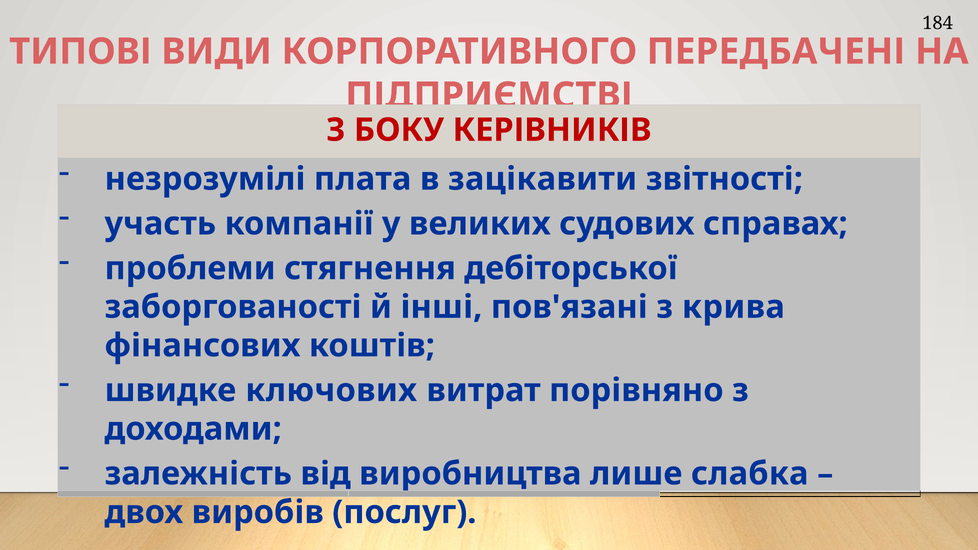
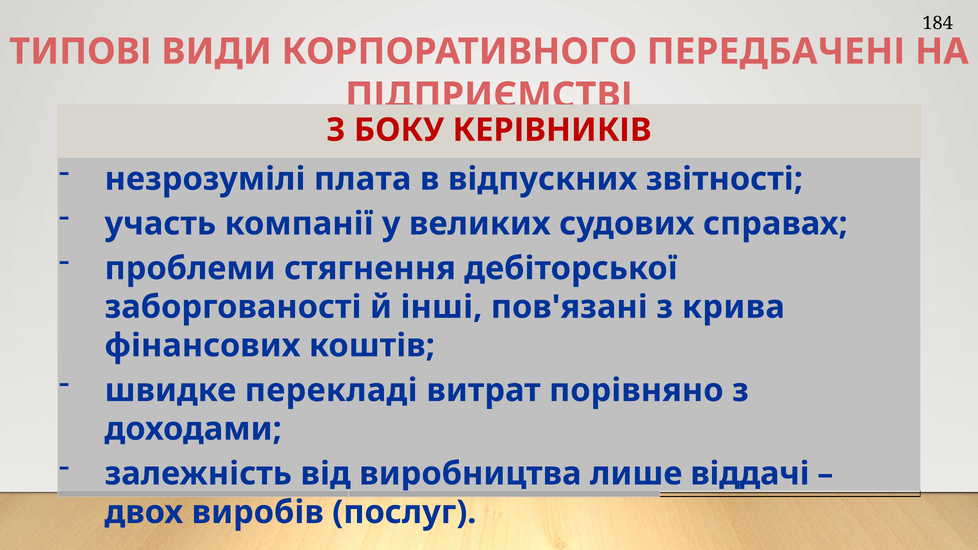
зацікавити: зацікавити -> відпускних (543, 179)
ключових: ключових -> перекладі (331, 390)
слабка: слабка -> віддачі (750, 474)
